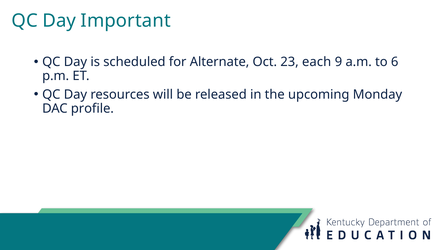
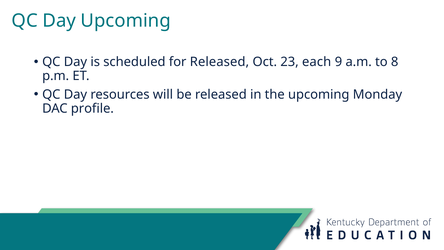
Day Important: Important -> Upcoming (126, 21)
for Alternate: Alternate -> Released (219, 62)
6: 6 -> 8 (395, 62)
